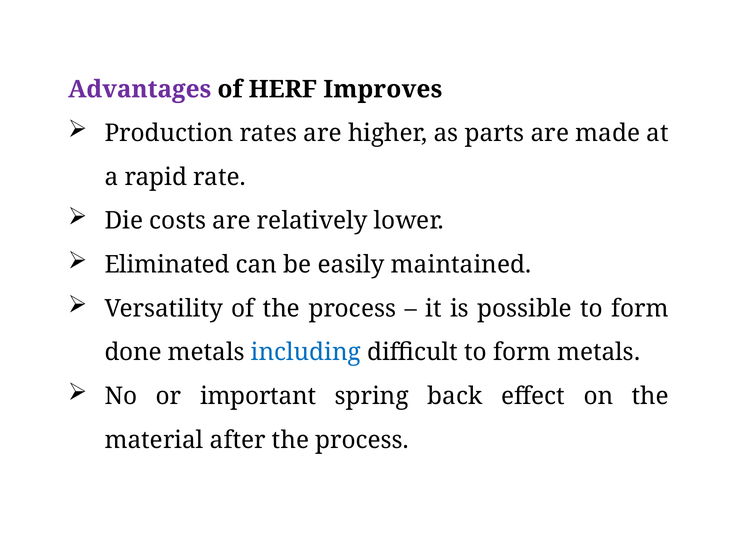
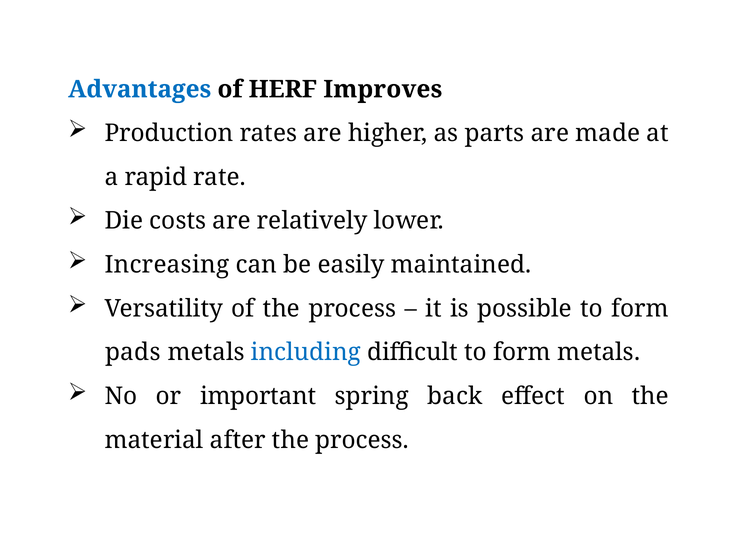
Advantages colour: purple -> blue (140, 89)
Eliminated: Eliminated -> Increasing (167, 265)
done: done -> pads (133, 353)
